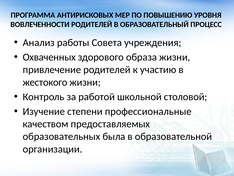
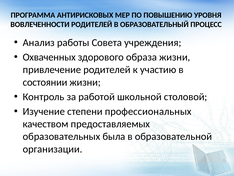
жестокого: жестокого -> состоянии (45, 82)
профессиональные: профессиональные -> профессиональных (148, 111)
